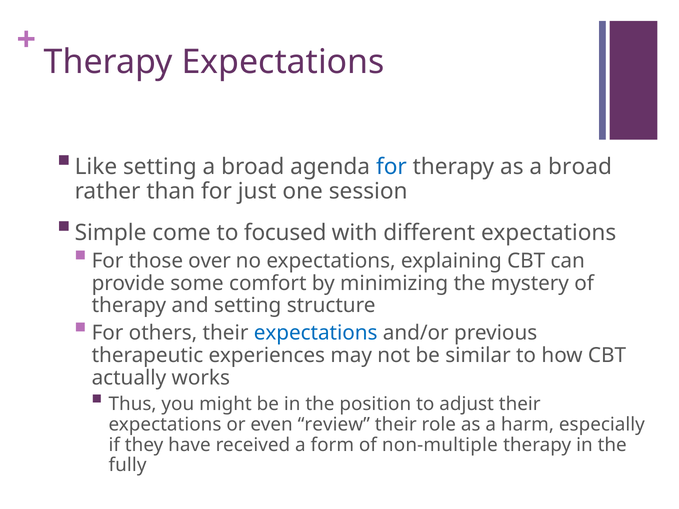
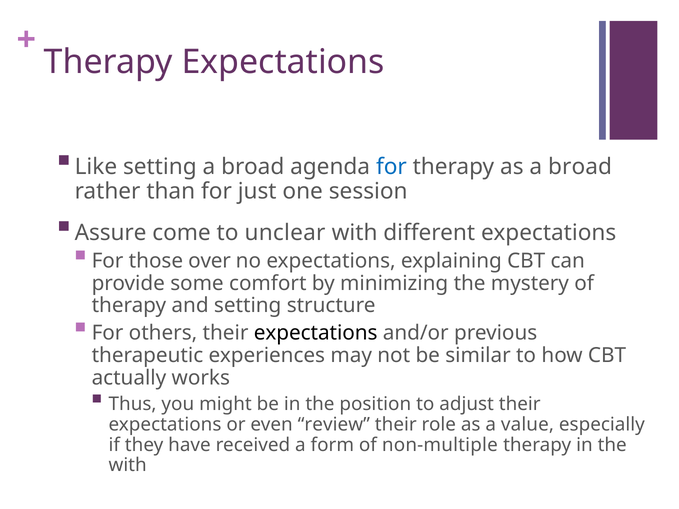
Simple: Simple -> Assure (111, 233)
focused: focused -> unclear (285, 233)
expectations colour: blue -> black (316, 333)
harm: harm -> value (527, 425)
fully: fully -> with (128, 465)
